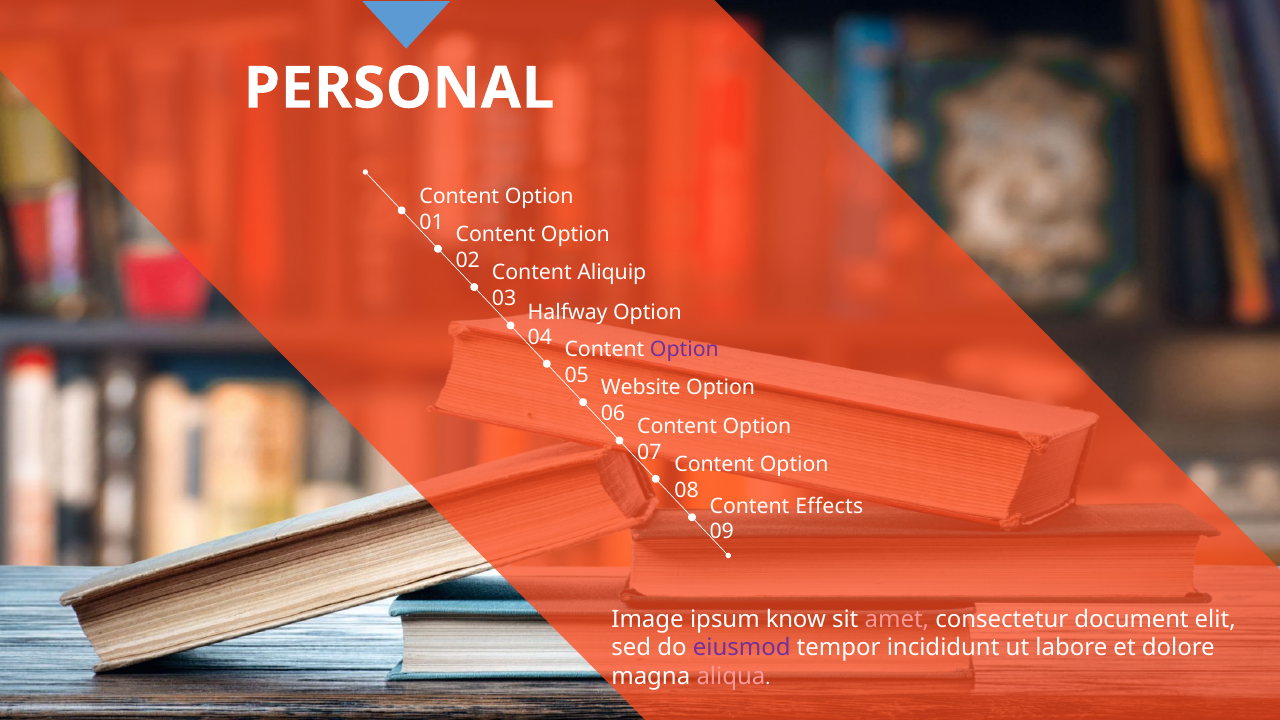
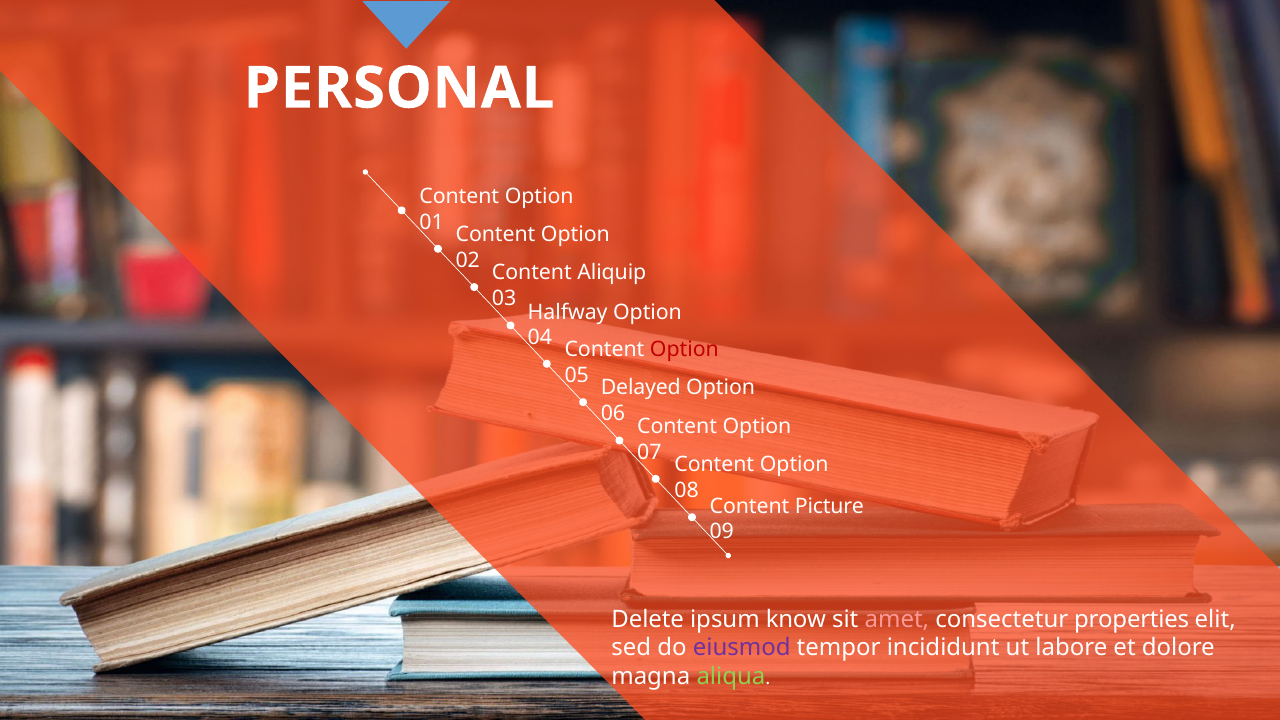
Option colour: purple -> red (684, 350)
Website: Website -> Delayed (641, 388)
Effects: Effects -> Picture (829, 506)
Image: Image -> Delete (648, 619)
document: document -> properties (1132, 619)
aliqua colour: pink -> light green (731, 677)
